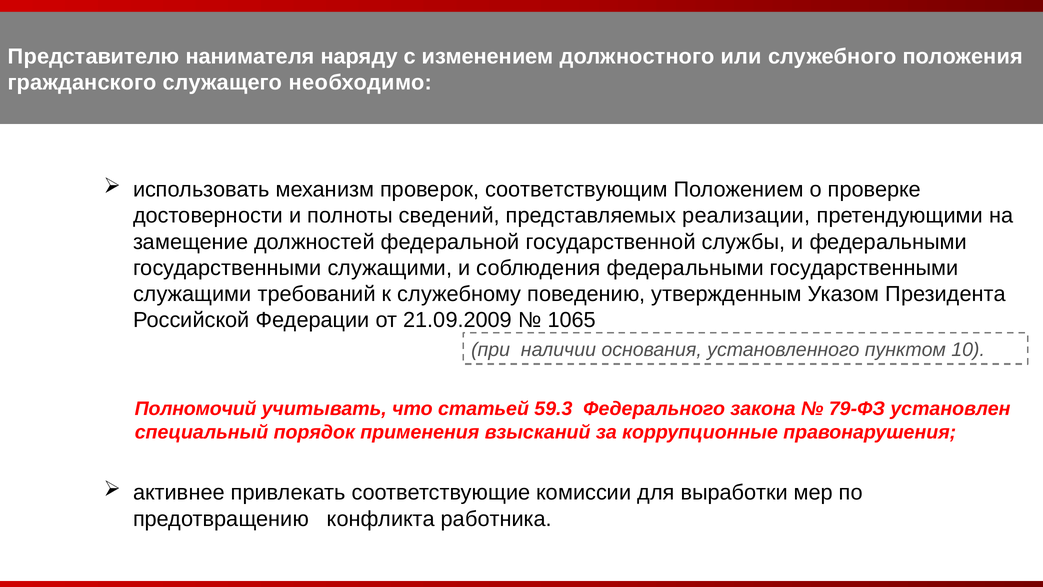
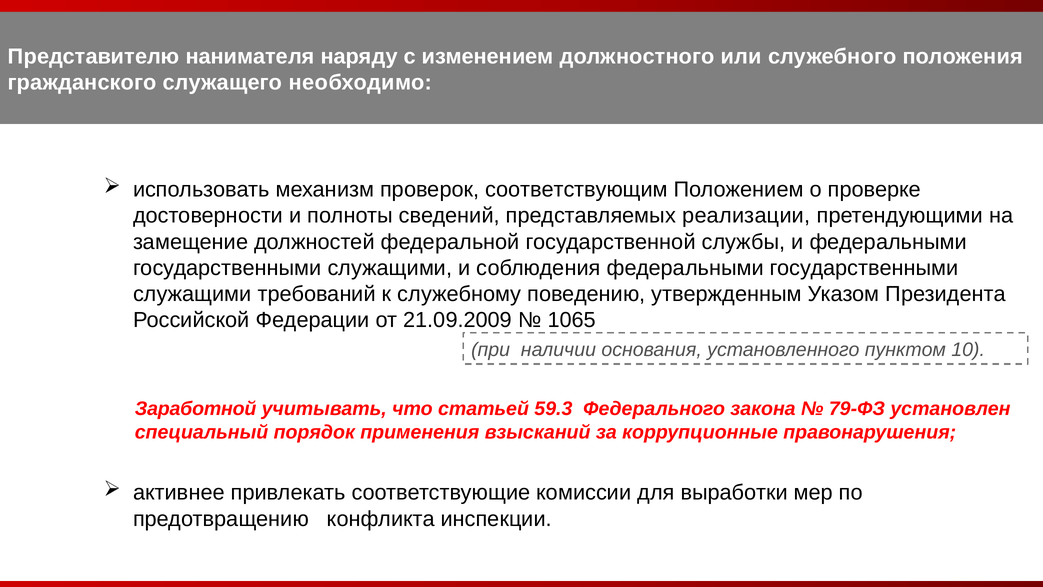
Полномочий: Полномочий -> Заработной (196, 408)
работника: работника -> инспекции (496, 519)
